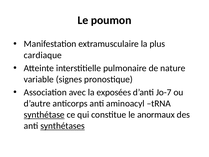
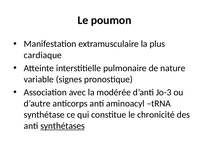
exposées: exposées -> modérée (114, 92)
Jo-7: Jo-7 -> Jo-3 (164, 92)
synthétase underline: present -> none (44, 115)
anormaux: anormaux -> chronicité (156, 115)
